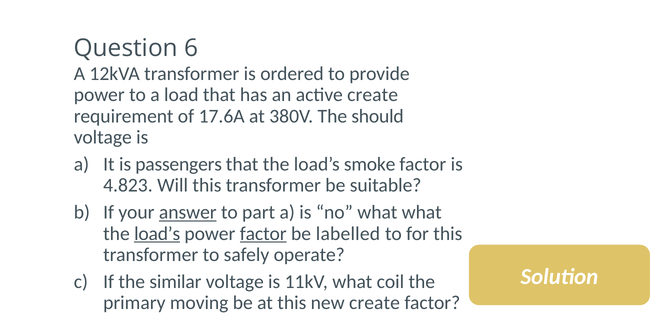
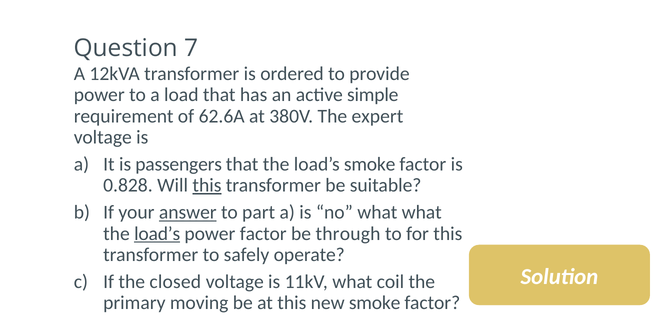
6: 6 -> 7 (191, 48)
active create: create -> simple (373, 95)
17.6A: 17.6A -> 62.6A (222, 116)
should: should -> expert (377, 116)
4.823: 4.823 -> 0.828 (128, 186)
this underline: none -> present (207, 186)
factor underline: present -> none (263, 234)
labelled: labelled -> through (348, 234)
similar: similar -> closed (175, 282)
new create: create -> smoke (375, 303)
